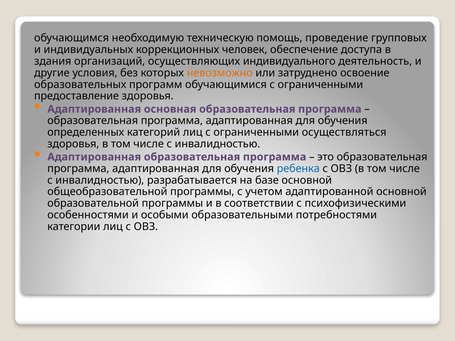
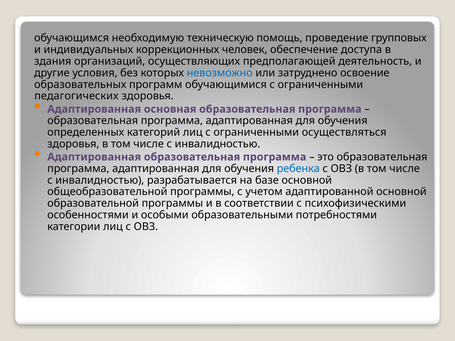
индивидуального: индивидуального -> предполагающей (289, 61)
невозможно colour: orange -> blue (220, 73)
предоставление: предоставление -> педагогических (76, 96)
